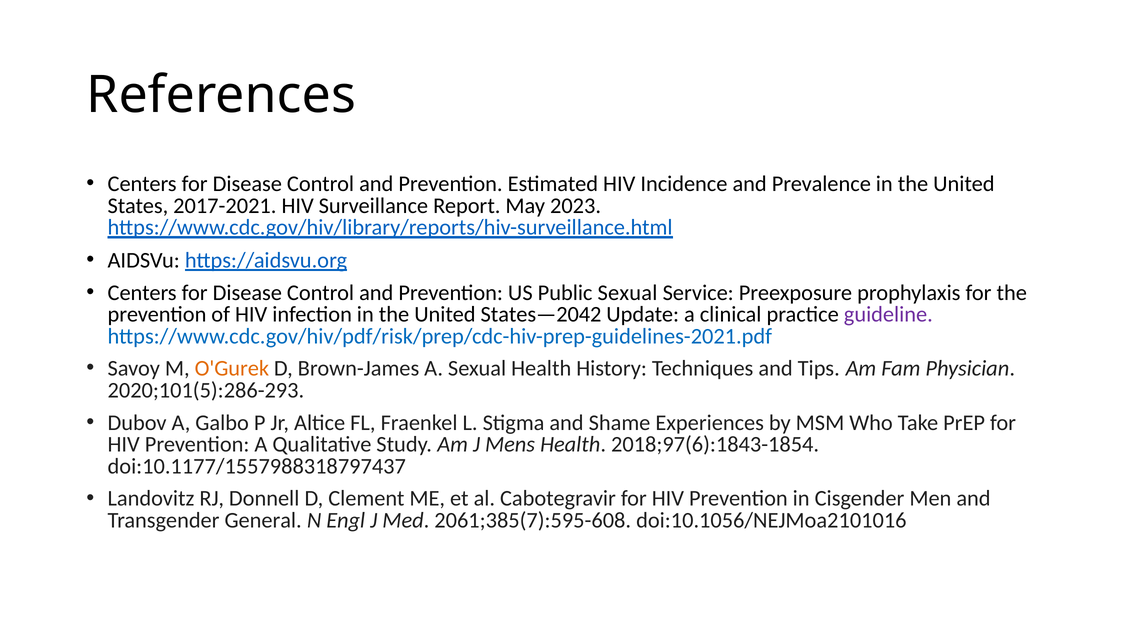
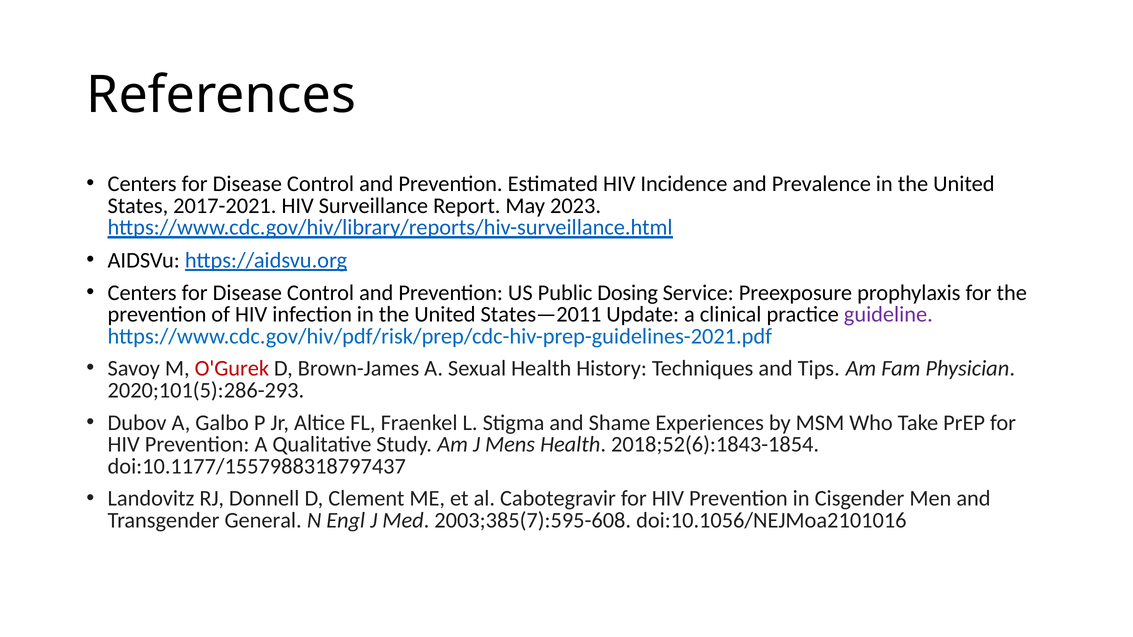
Public Sexual: Sexual -> Dosing (628, 293)
States—2042: States—2042 -> States—2011 (541, 315)
O'Gurek colour: orange -> red (232, 369)
2018;97(6):1843-1854: 2018;97(6):1843-1854 -> 2018;52(6):1843-1854 (715, 445)
2061;385(7):595-608: 2061;385(7):595-608 -> 2003;385(7):595-608 (533, 521)
